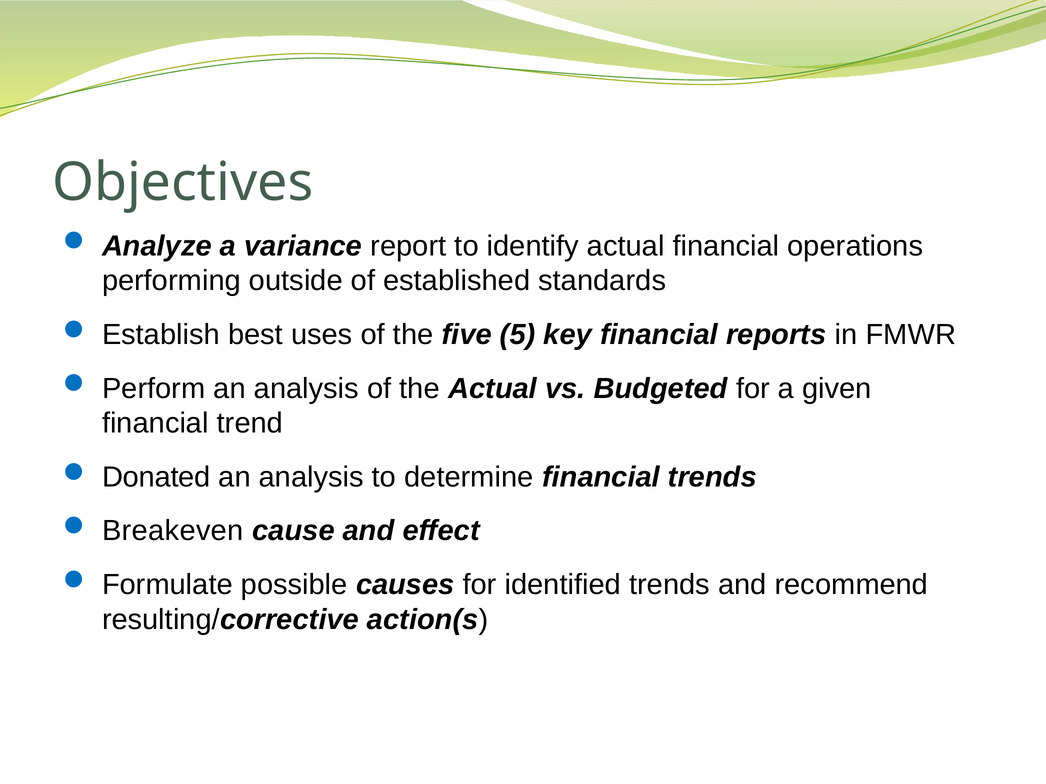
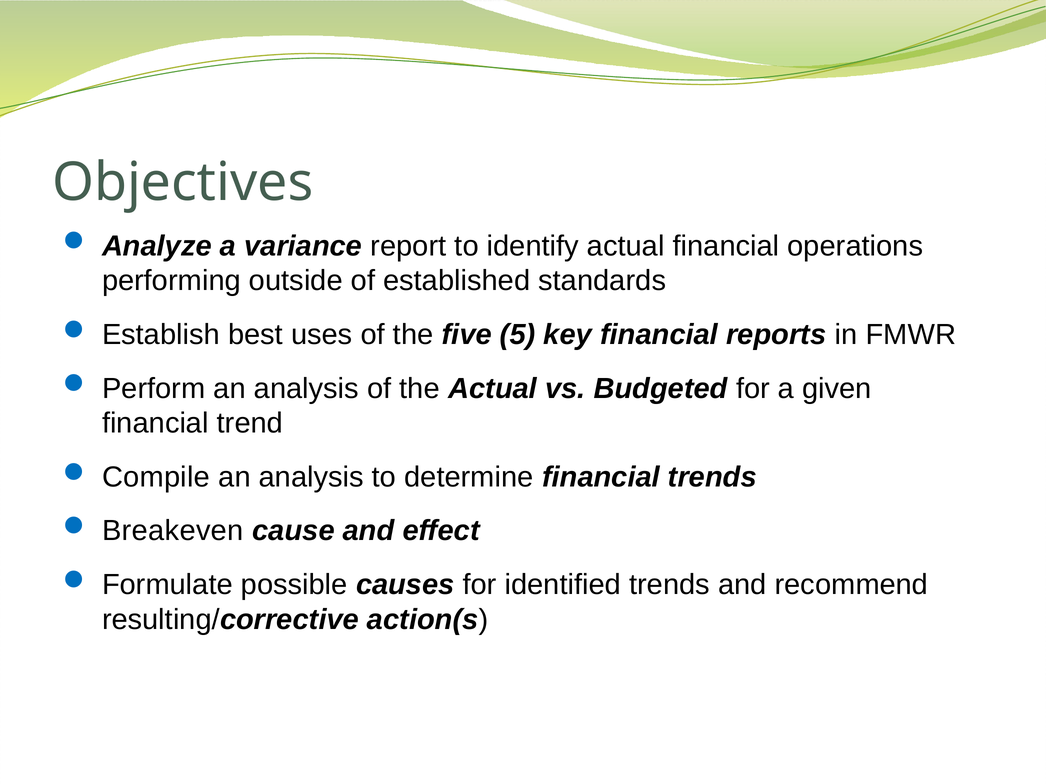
Donated: Donated -> Compile (156, 477)
